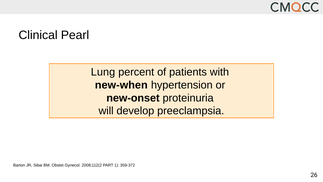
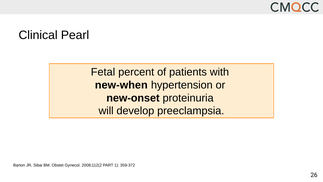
Lung: Lung -> Fetal (103, 72)
